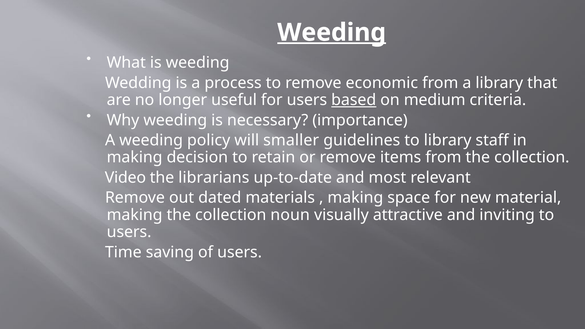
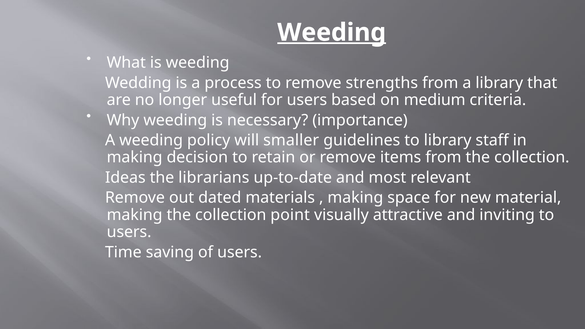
economic: economic -> strengths (382, 83)
based underline: present -> none (354, 100)
Video: Video -> Ideas (125, 178)
noun: noun -> point (290, 215)
